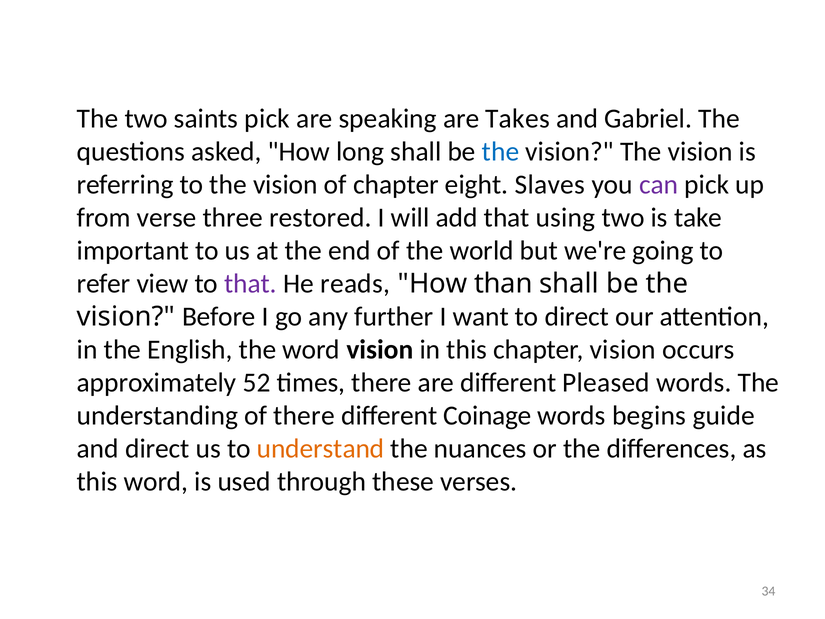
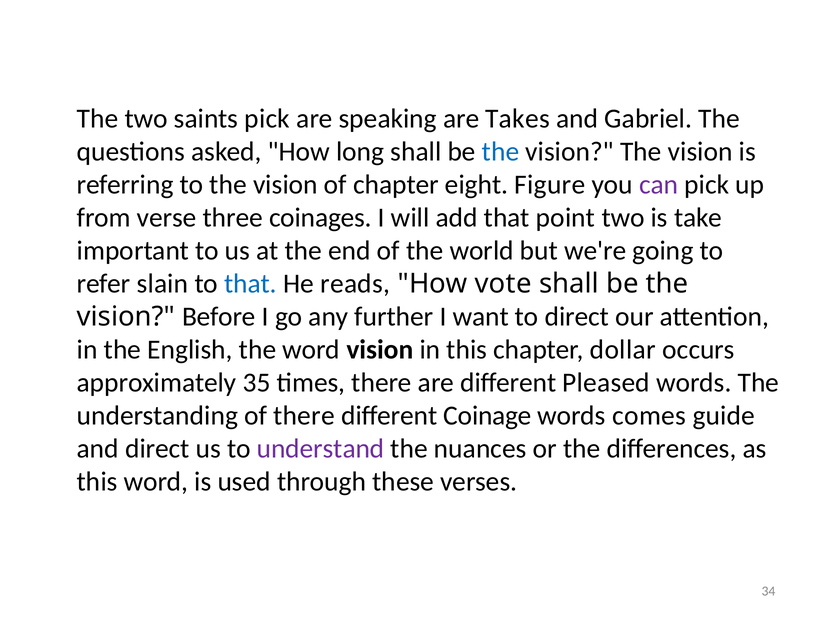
Slaves: Slaves -> Figure (550, 185)
restored: restored -> coinages (320, 218)
using: using -> point (566, 218)
view: view -> slain (162, 284)
that colour: purple -> blue (251, 284)
than: than -> vote (503, 284)
chapter vision: vision -> dollar (623, 350)
52: 52 -> 35 (257, 383)
begins: begins -> comes (649, 416)
understand colour: orange -> purple (321, 449)
